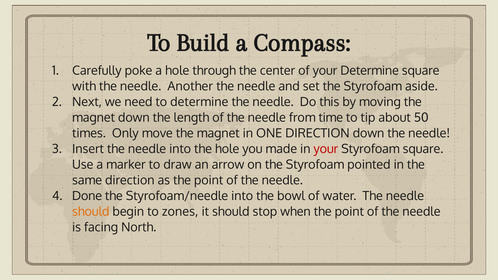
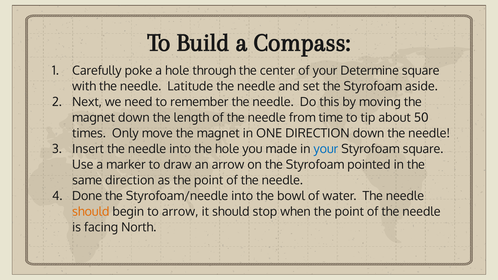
Another: Another -> Latitude (190, 86)
to determine: determine -> remember (199, 102)
your colour: red -> blue (326, 149)
to zones: zones -> arrow (180, 212)
